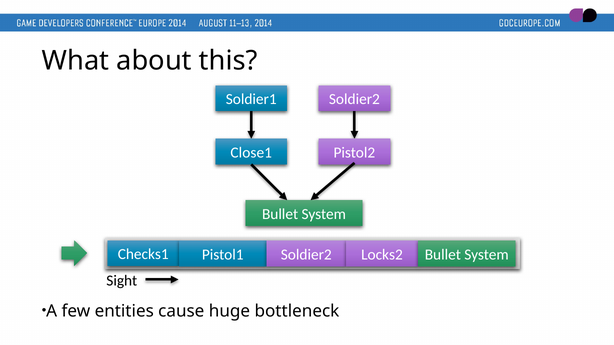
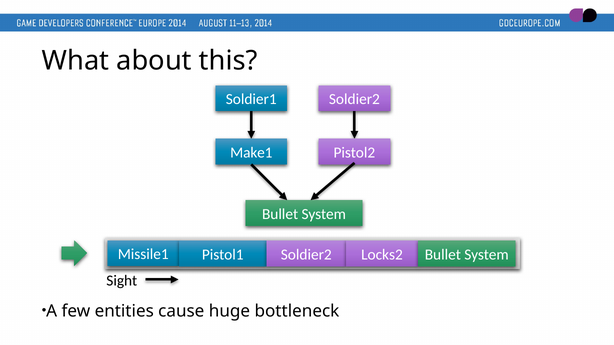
Close1: Close1 -> Make1 (251, 153)
Checks1: Checks1 -> Missile1 (143, 255)
